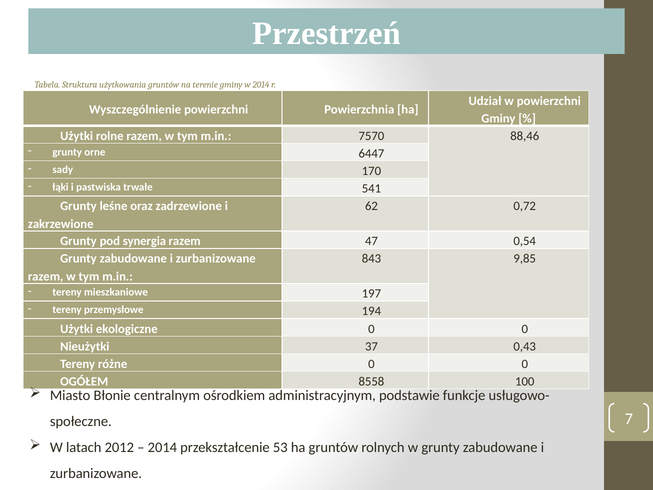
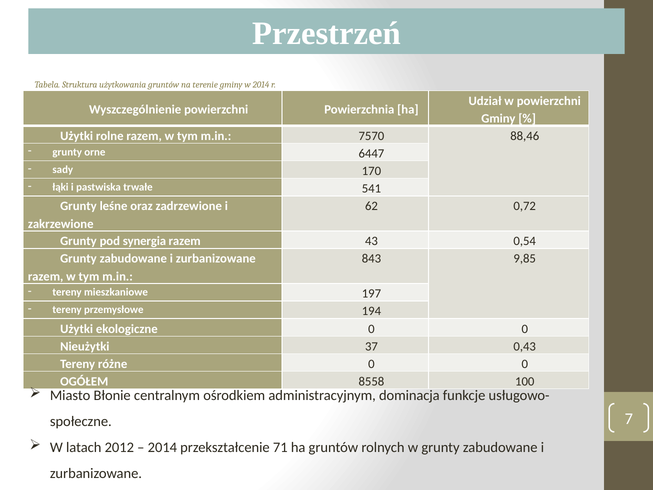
47: 47 -> 43 (371, 241)
podstawie: podstawie -> dominacja (409, 395)
53: 53 -> 71 (280, 447)
